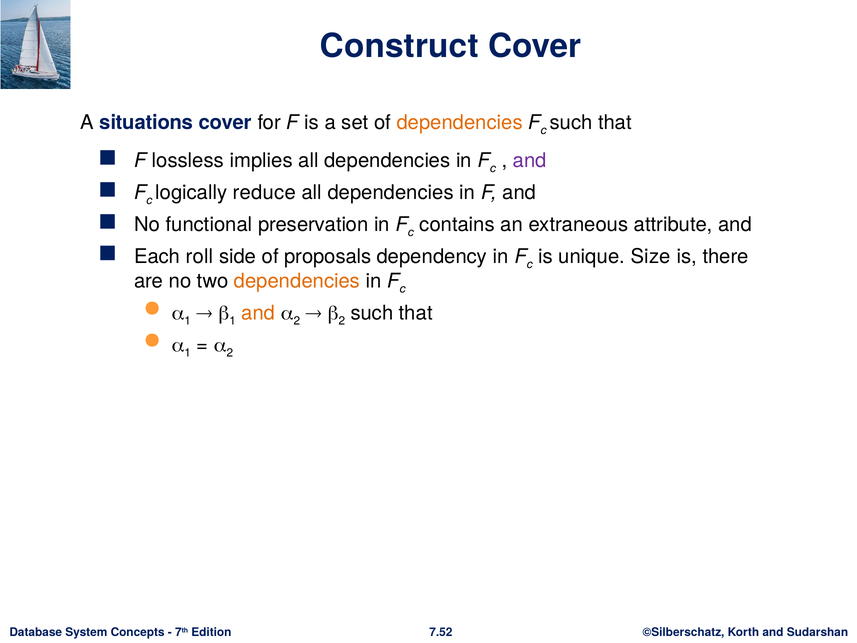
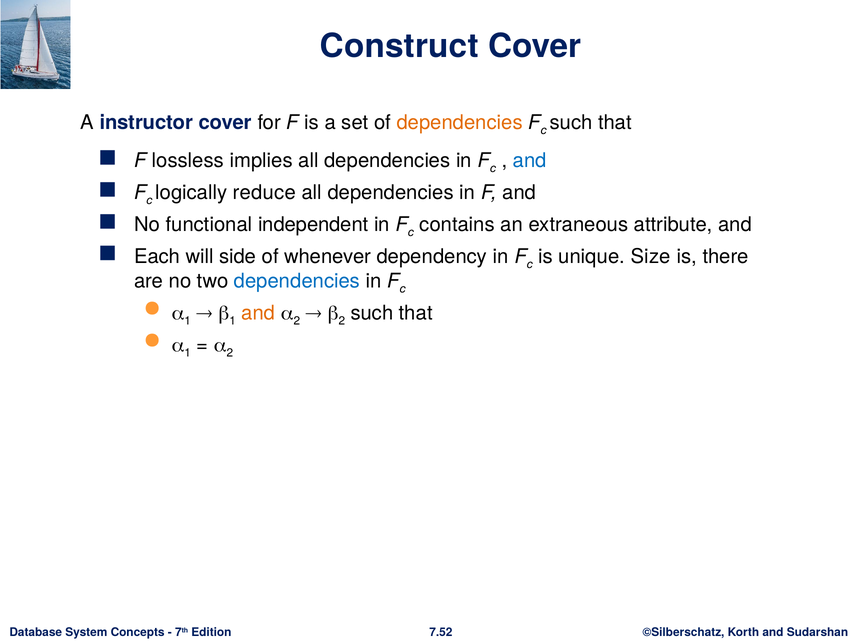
situations: situations -> instructor (146, 123)
and colour: purple -> blue (530, 160)
preservation: preservation -> independent (313, 224)
roll: roll -> will (200, 256)
proposals: proposals -> whenever (328, 256)
dependencies colour: orange -> blue (297, 281)
